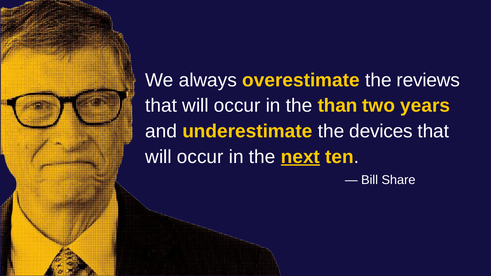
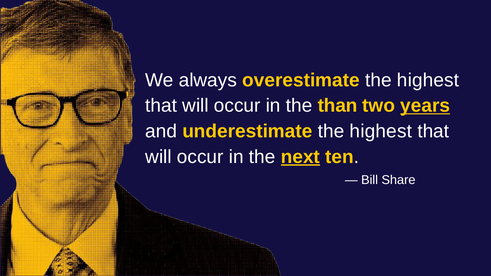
reviews: reviews -> highest (428, 80)
years underline: none -> present (425, 106)
devices: devices -> highest (381, 131)
